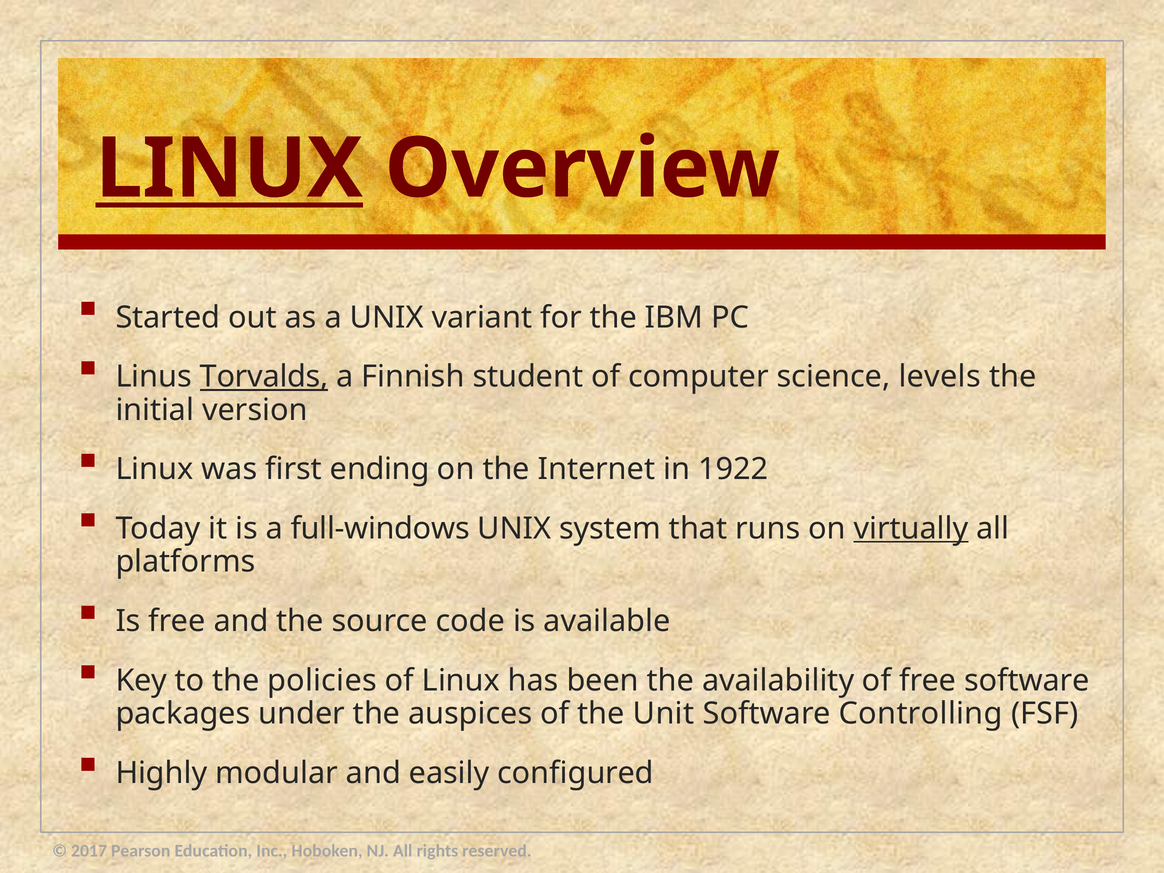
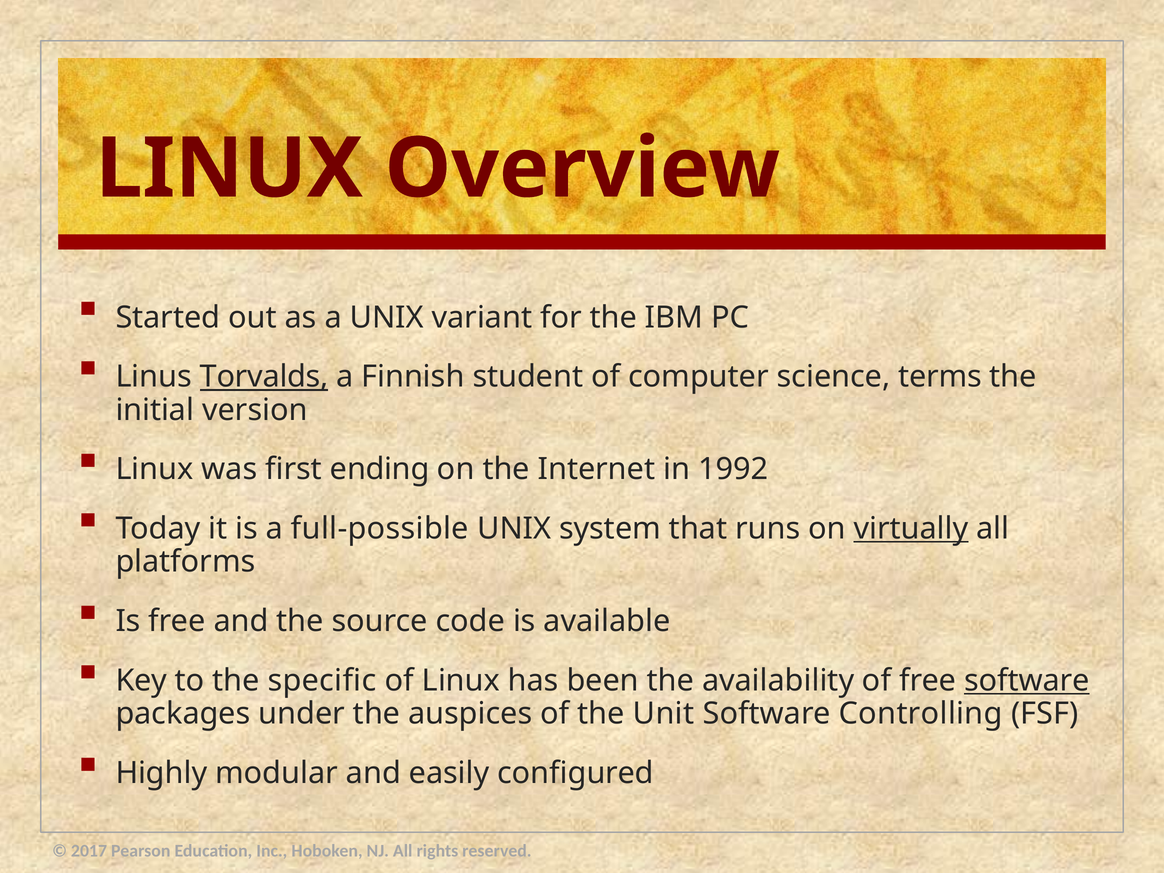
LINUX underline: present -> none (229, 169)
levels: levels -> terms (940, 377)
1922: 1922 -> 1992 (733, 469)
full-windows: full-windows -> full-possible (380, 529)
policies: policies -> specific (322, 680)
software underline: none -> present (1027, 680)
